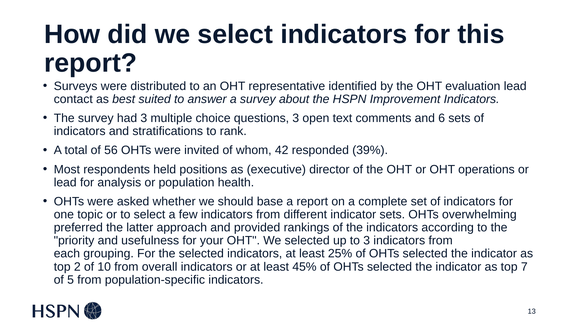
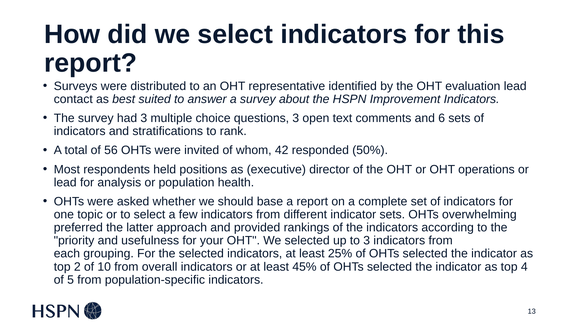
39%: 39% -> 50% (370, 150)
7: 7 -> 4 (524, 267)
